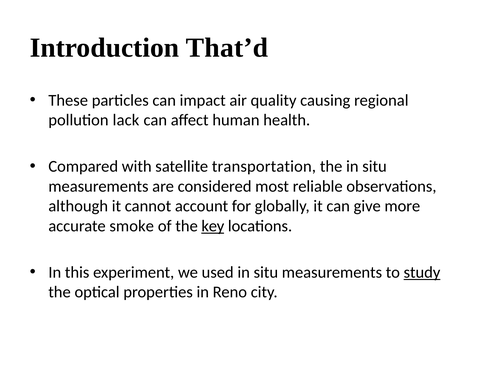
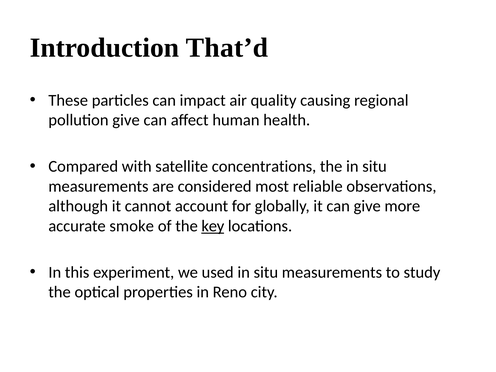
pollution lack: lack -> give (126, 120)
transportation: transportation -> concentrations (264, 166)
study underline: present -> none (422, 272)
